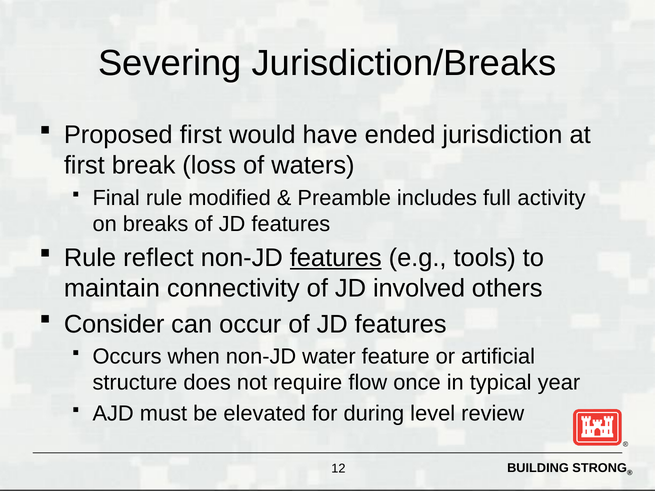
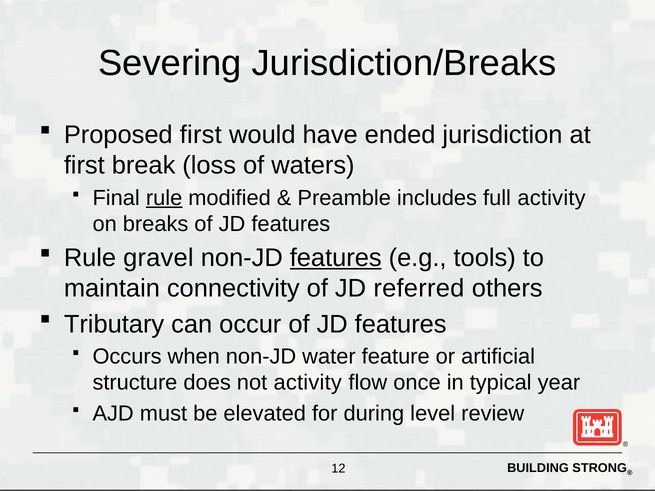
rule underline: none -> present (164, 198)
reflect: reflect -> gravel (158, 258)
involved: involved -> referred (419, 289)
Consider: Consider -> Tributary (114, 324)
not require: require -> activity (308, 383)
